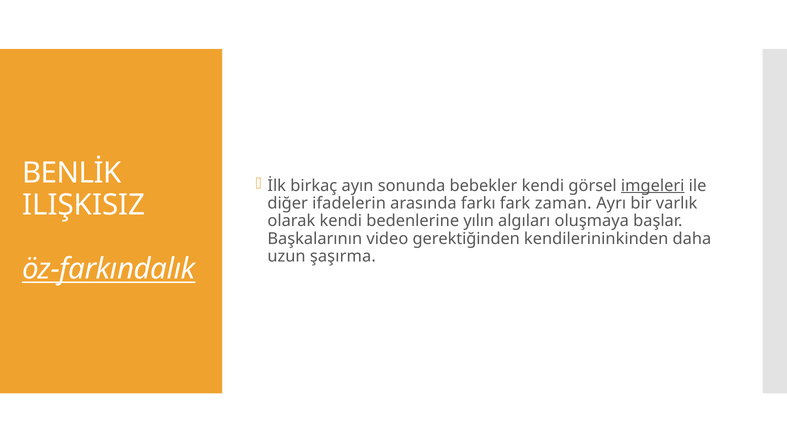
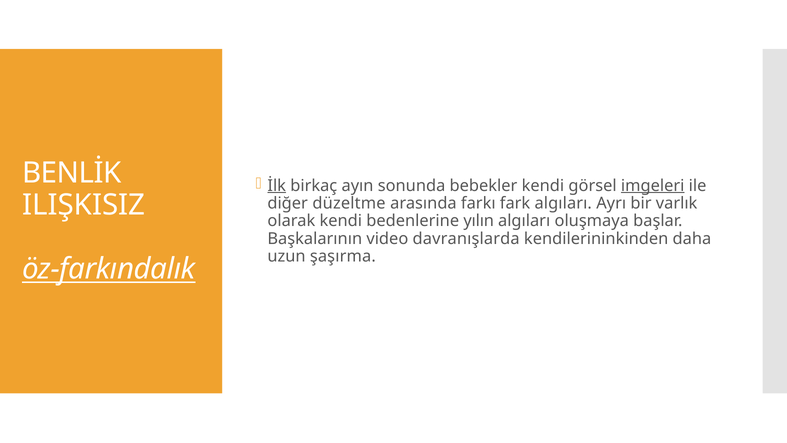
İlk underline: none -> present (277, 186)
ifadelerin: ifadelerin -> düzeltme (349, 203)
fark zaman: zaman -> algıları (563, 203)
gerektiğinden: gerektiğinden -> davranışlarda (466, 239)
